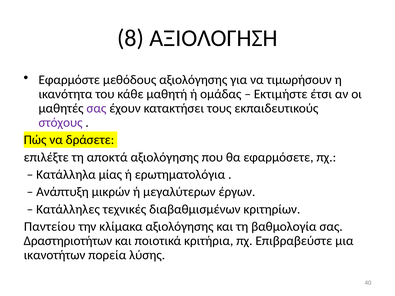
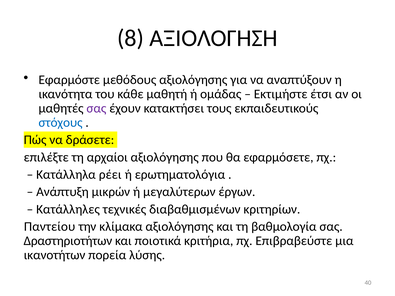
τιμωρήσουν: τιμωρήσουν -> αναπτύξουν (299, 80)
στόχους colour: purple -> blue (61, 123)
αποκτά: αποκτά -> αρχαίοι (107, 157)
μίας: μίας -> ρέει (110, 175)
